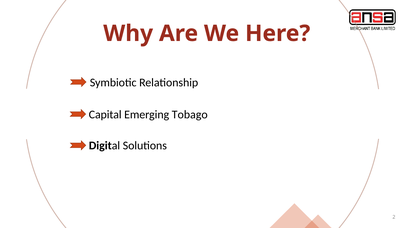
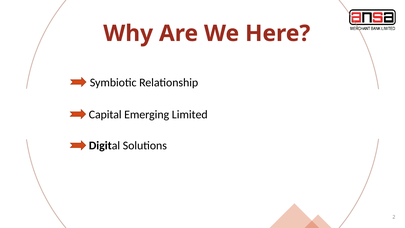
Tobago: Tobago -> Limited (190, 115)
